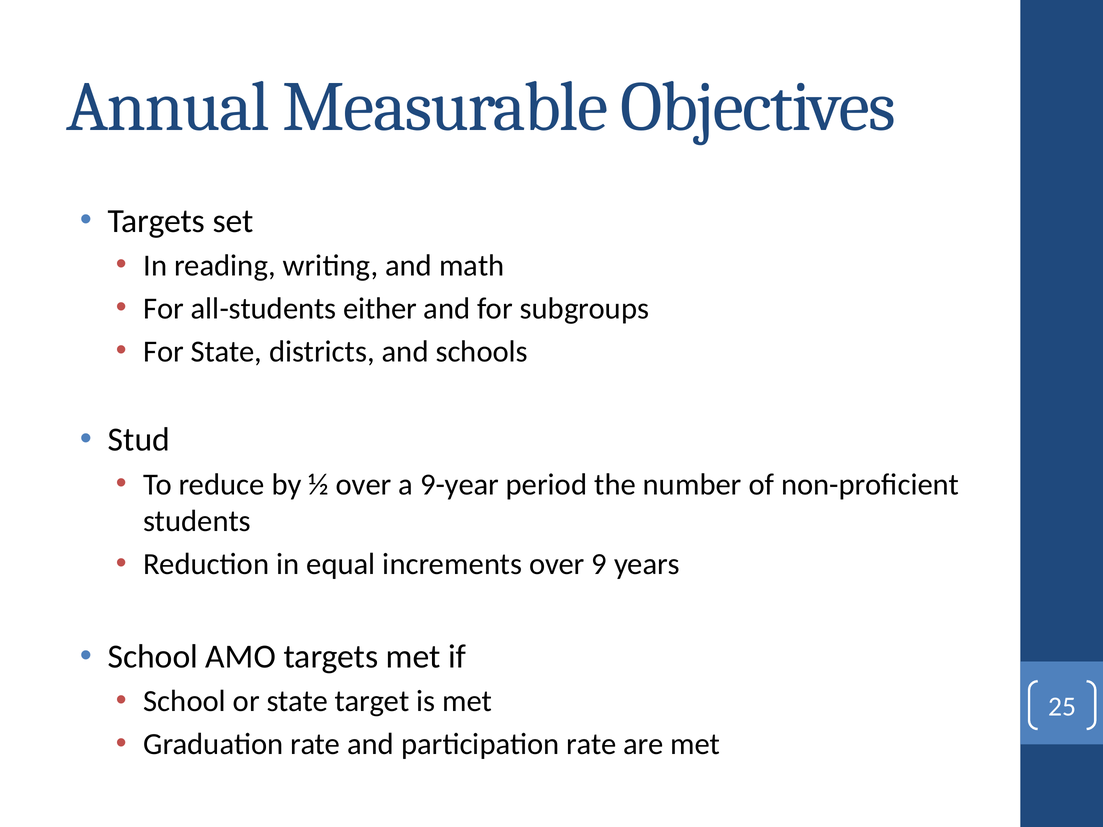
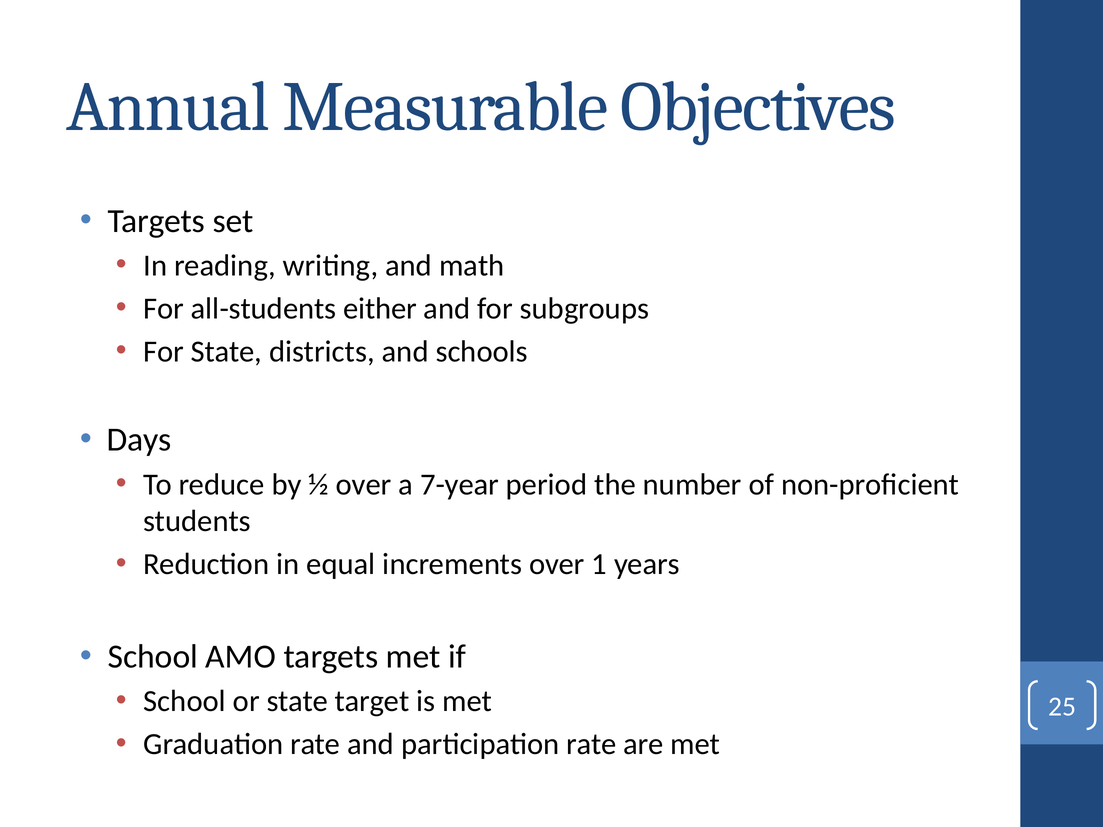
Stud: Stud -> Days (139, 440)
9-year: 9-year -> 7-year (460, 485)
9: 9 -> 1 (599, 564)
